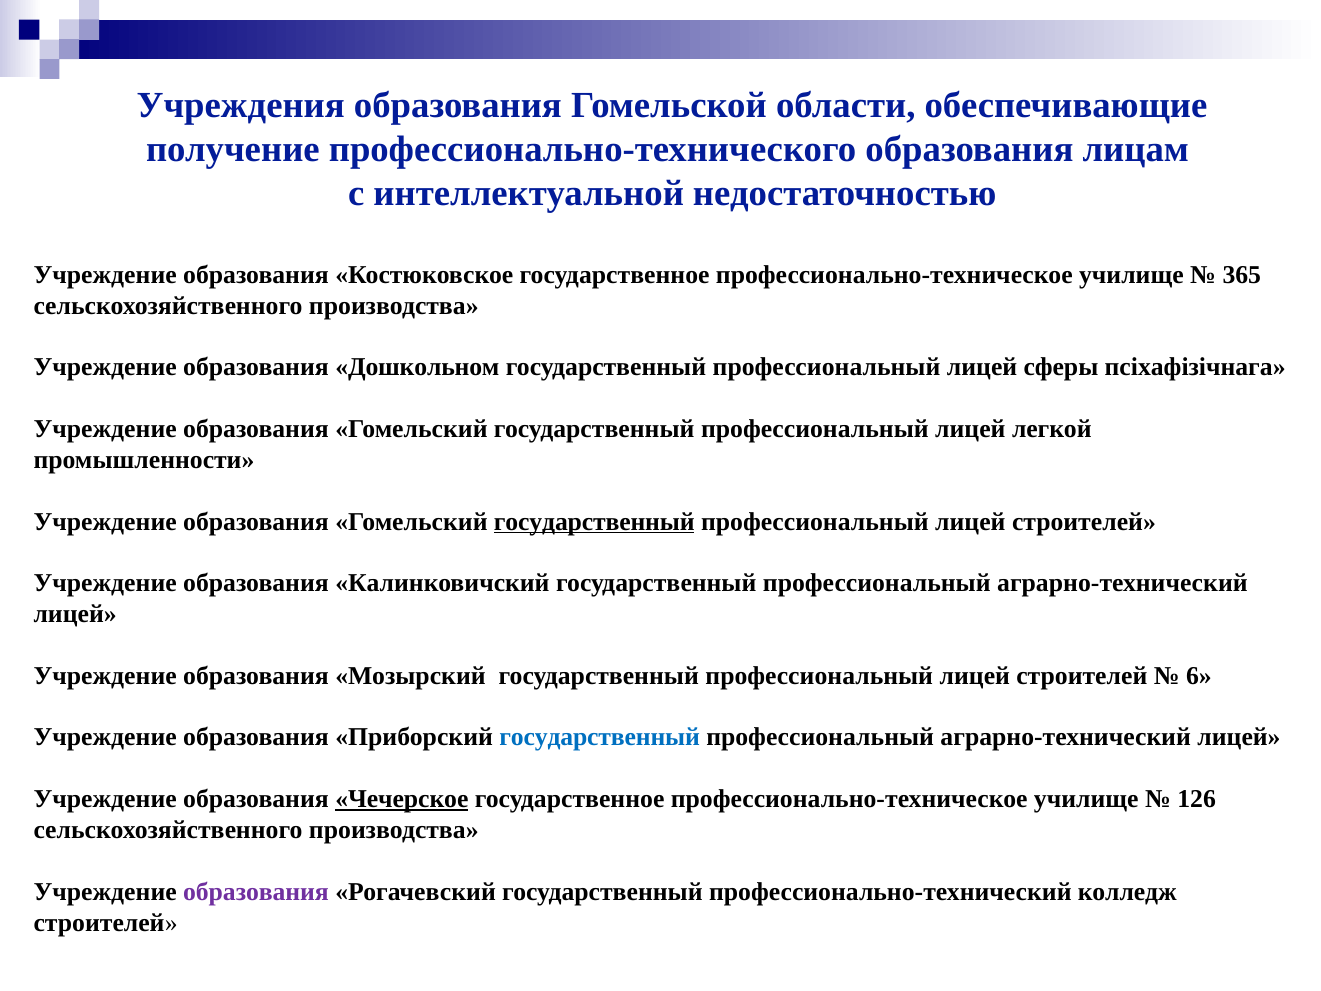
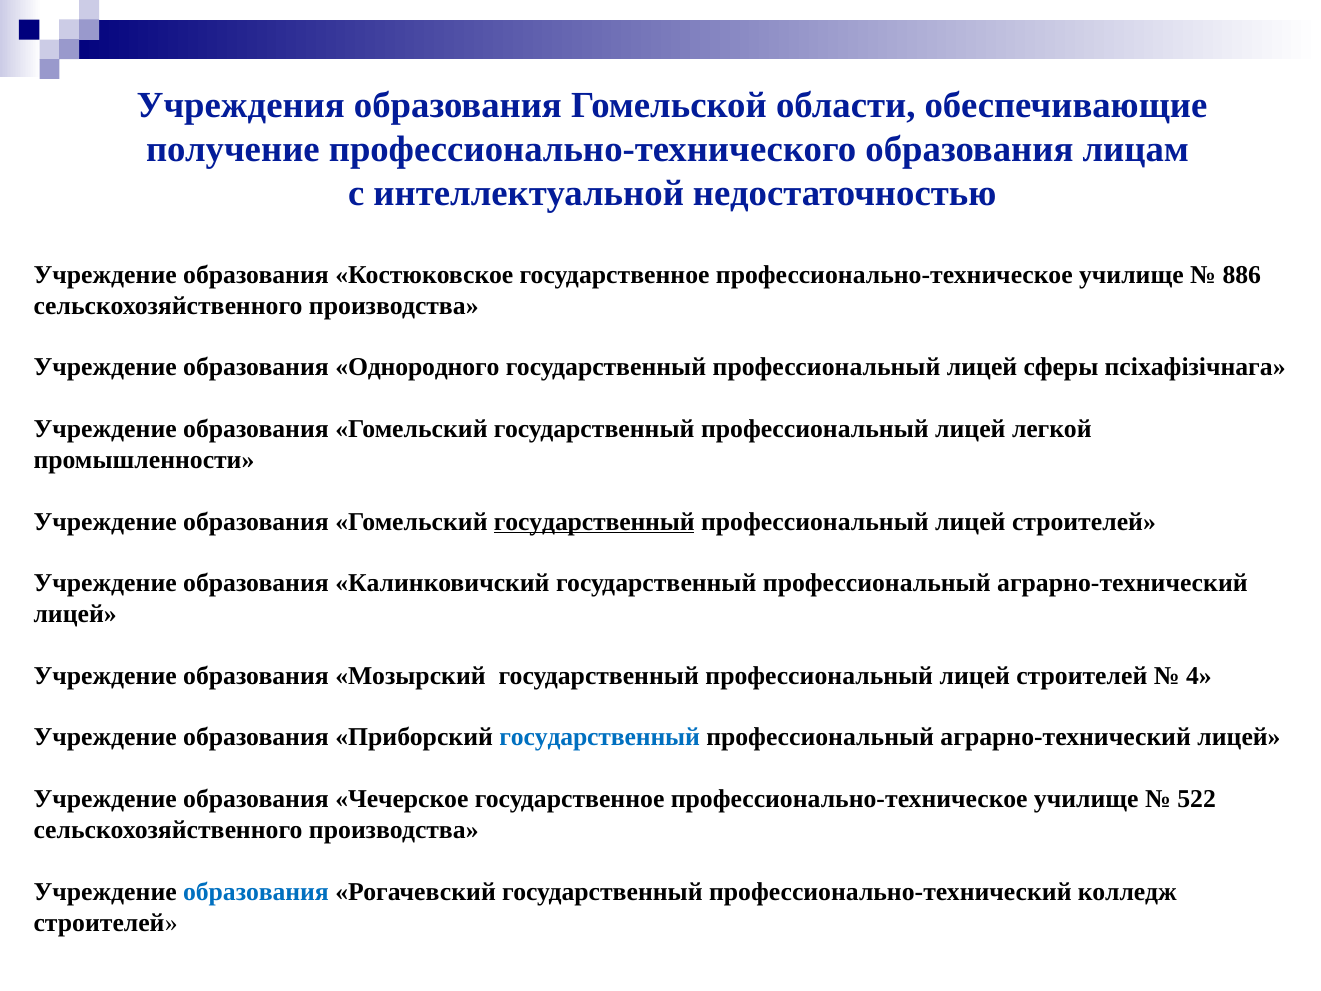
365: 365 -> 886 (1242, 275)
Дошкольном: Дошкольном -> Однородного (417, 367)
6: 6 -> 4 (1199, 676)
Чечерское underline: present -> none (402, 799)
126: 126 -> 522 (1197, 799)
образования colour: purple -> blue (256, 892)
